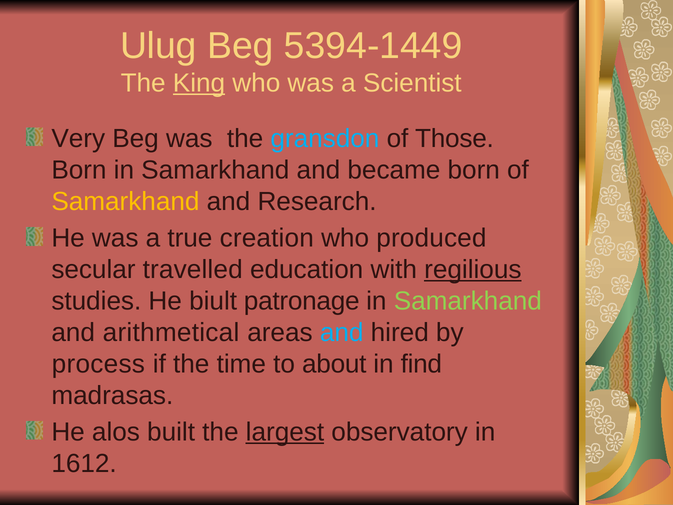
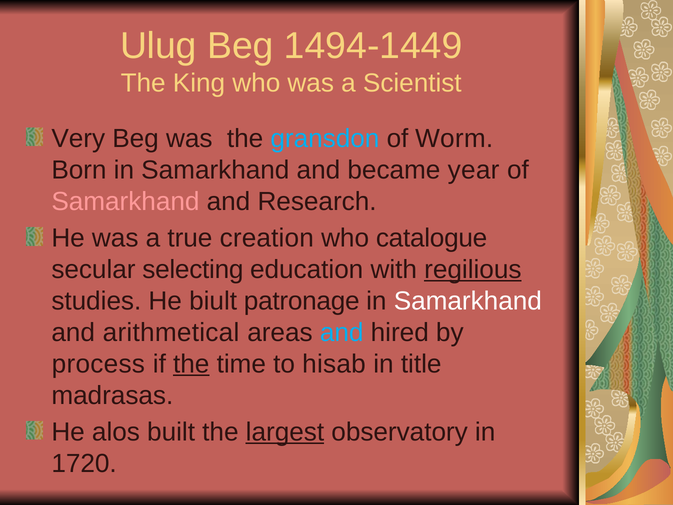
5394-1449: 5394-1449 -> 1494-1449 (373, 46)
King underline: present -> none (199, 83)
Those: Those -> Worm (454, 139)
became born: born -> year (474, 170)
Samarkhand colour: yellow -> pink (125, 201)
produced: produced -> catalogue (432, 238)
travelled: travelled -> selecting (193, 270)
Samarkhand colour: light green -> white (468, 301)
the underline: none -> present (191, 364)
about: about -> hisab (334, 364)
find: find -> title (421, 364)
1612: 1612 -> 1720 (84, 463)
